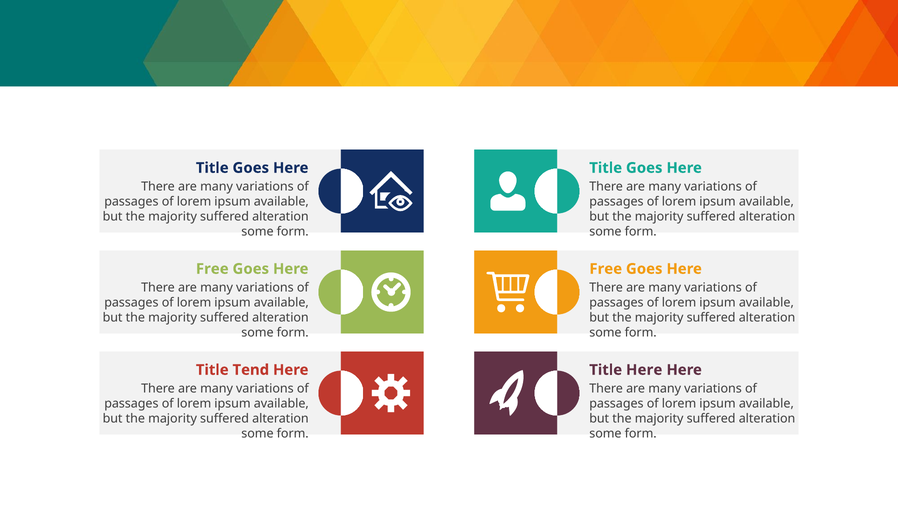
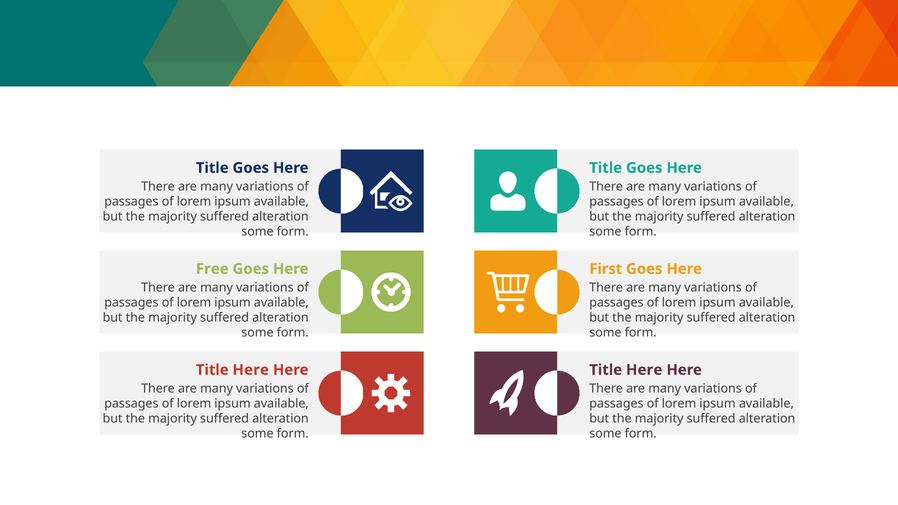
Free: Free -> First (606, 269)
Tend: Tend -> Here (251, 370)
